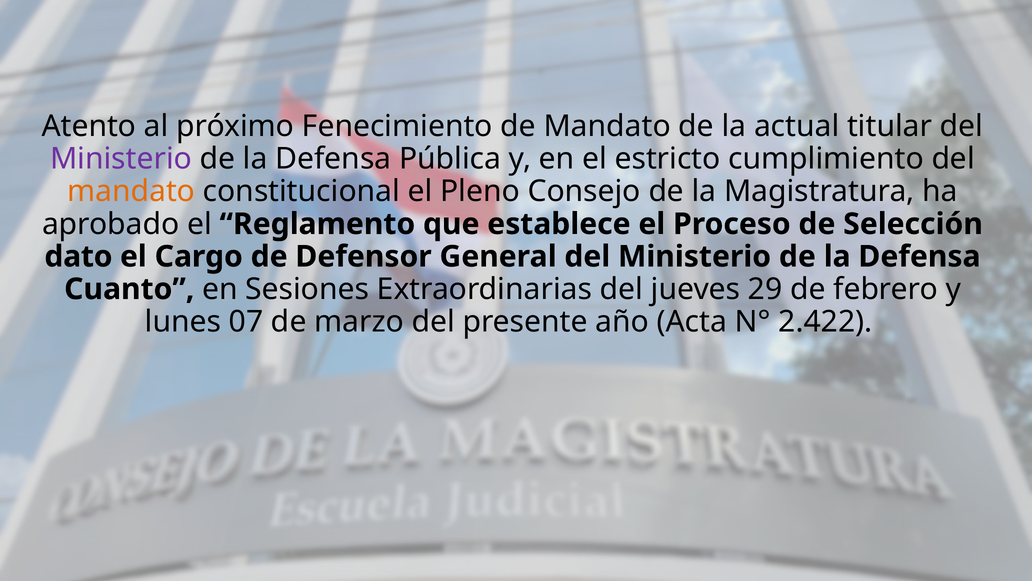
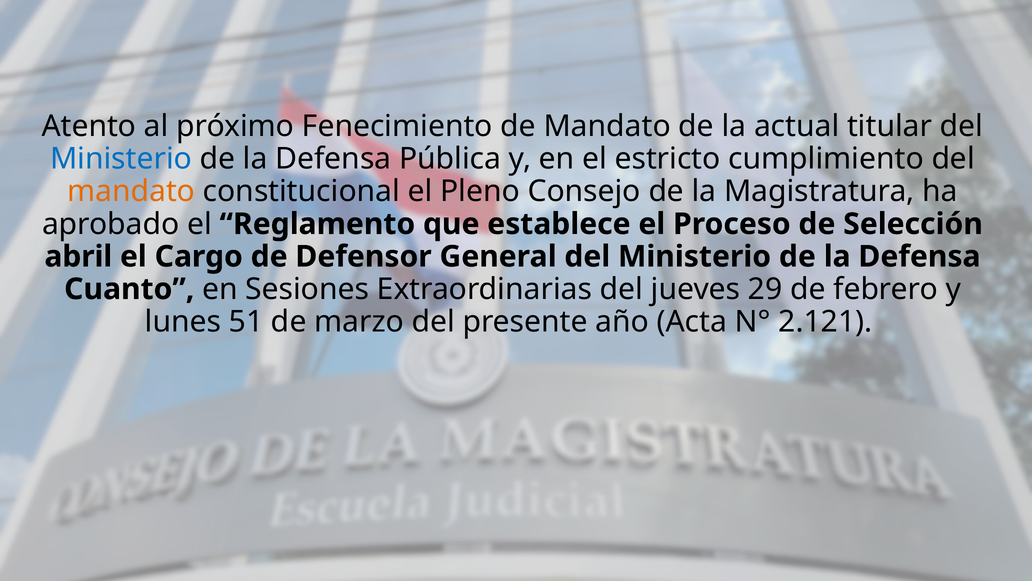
Ministerio colour: purple -> blue (121, 159)
dato: dato -> abril (78, 256)
07: 07 -> 51 (246, 321)
2.422: 2.422 -> 2.121 (825, 321)
